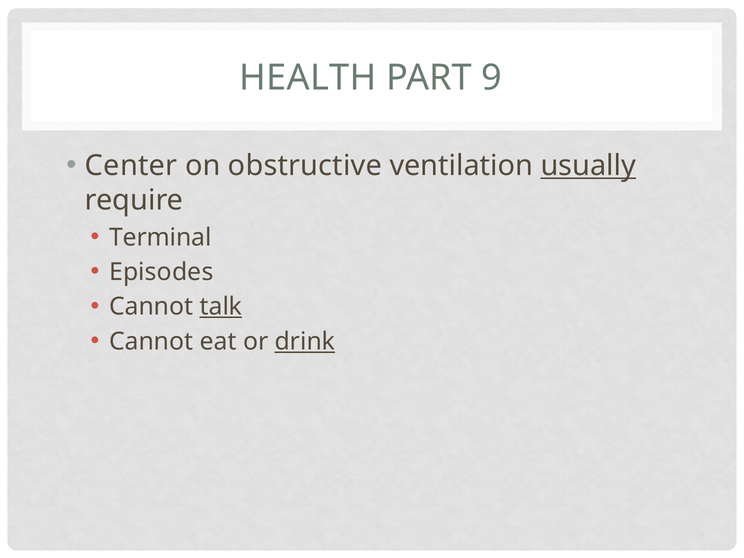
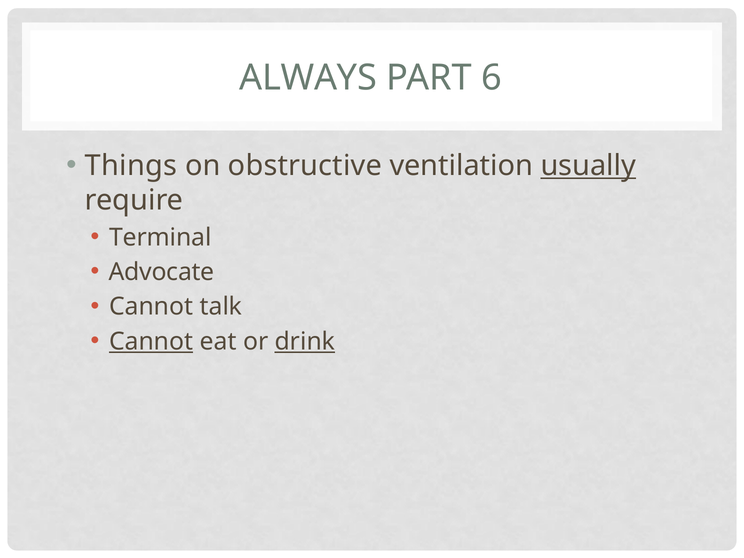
HEALTH: HEALTH -> ALWAYS (308, 78)
9: 9 -> 6 (492, 78)
Center: Center -> Things (131, 166)
Episodes: Episodes -> Advocate (161, 272)
talk underline: present -> none (221, 307)
Cannot underline: none -> present (151, 341)
